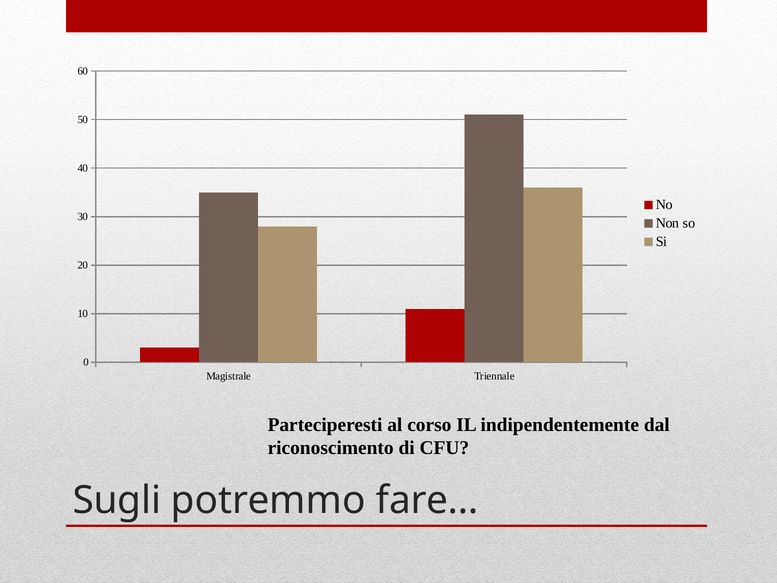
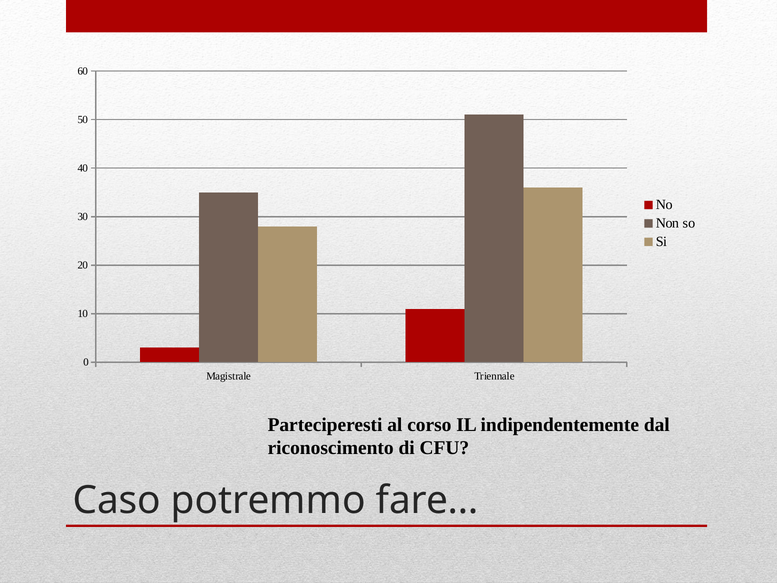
Sugli: Sugli -> Caso (117, 500)
